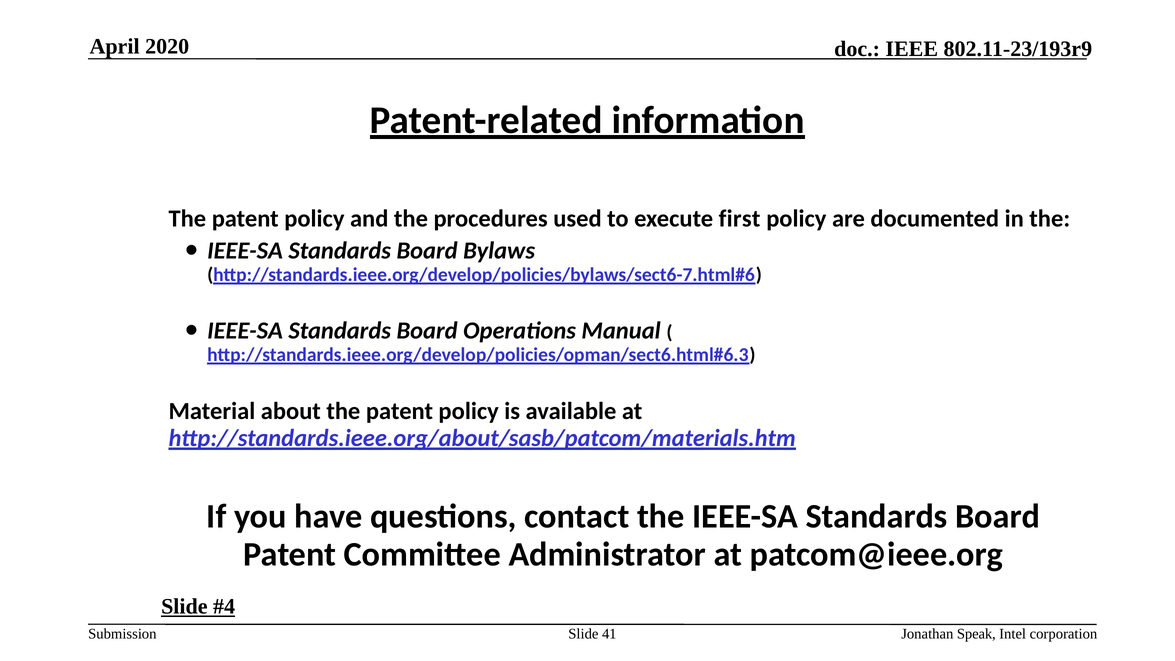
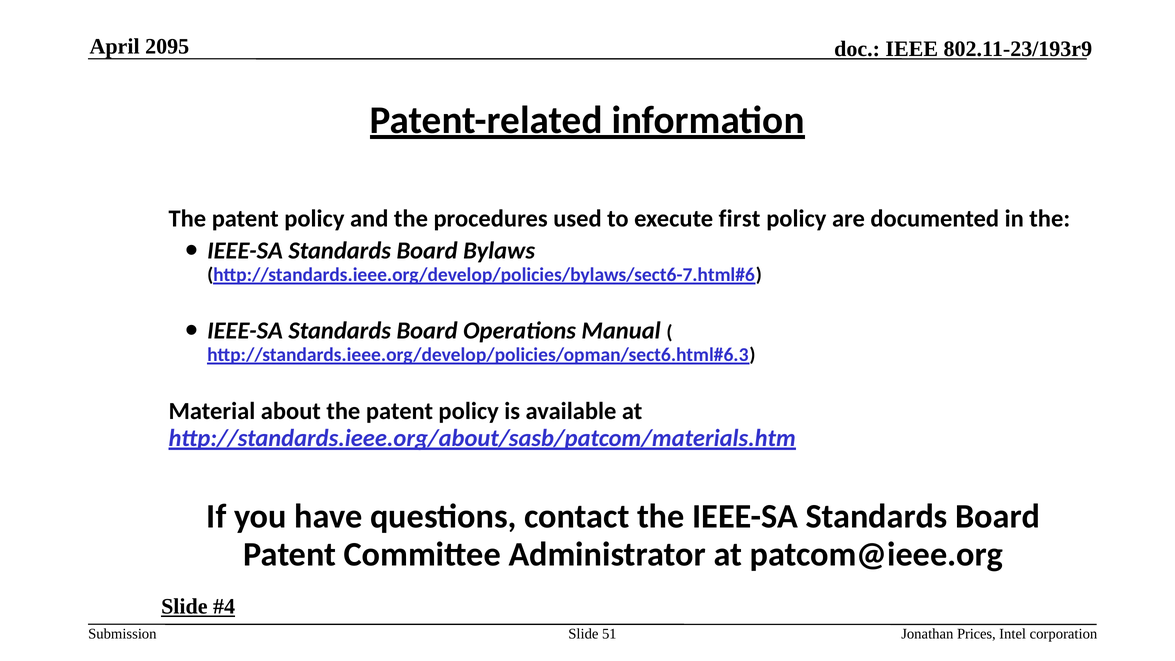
2020: 2020 -> 2095 (167, 47)
41: 41 -> 51 (609, 634)
Speak: Speak -> Prices (976, 634)
